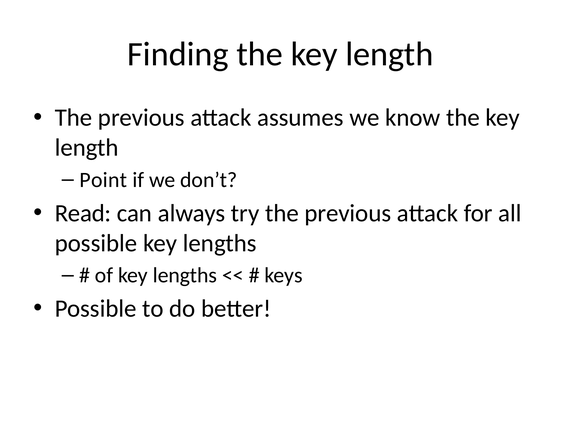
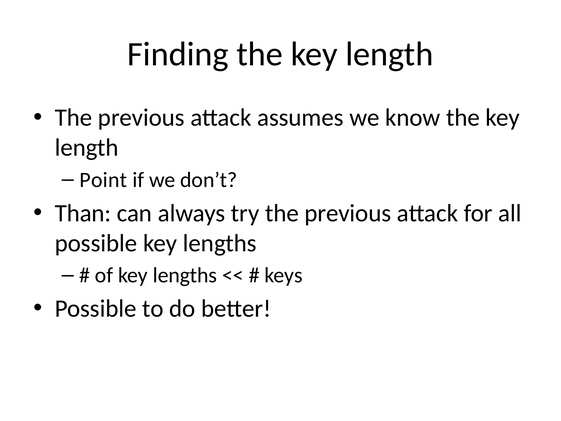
Read: Read -> Than (83, 213)
